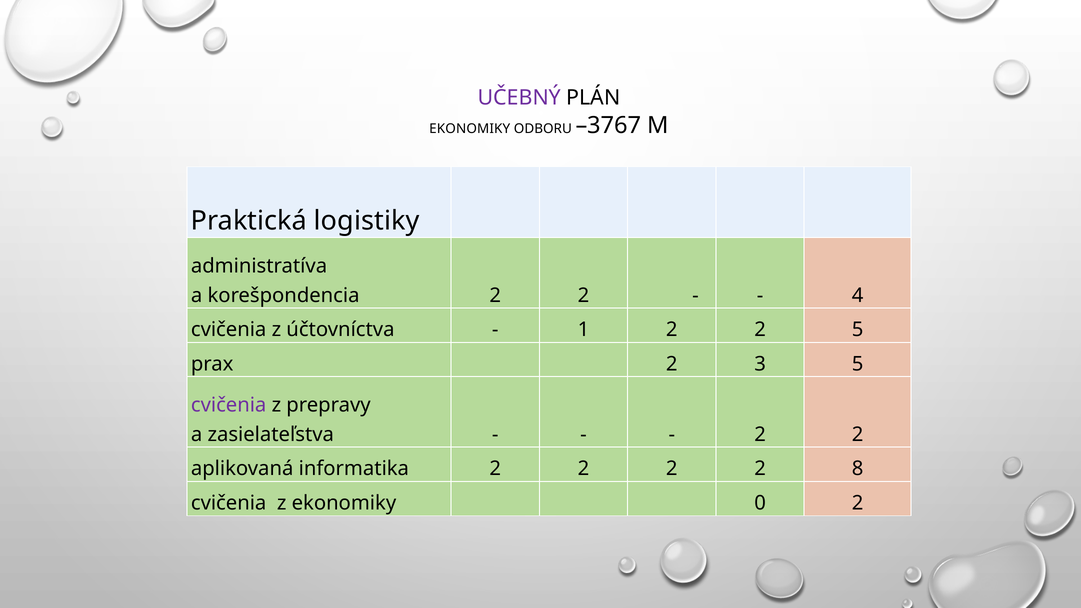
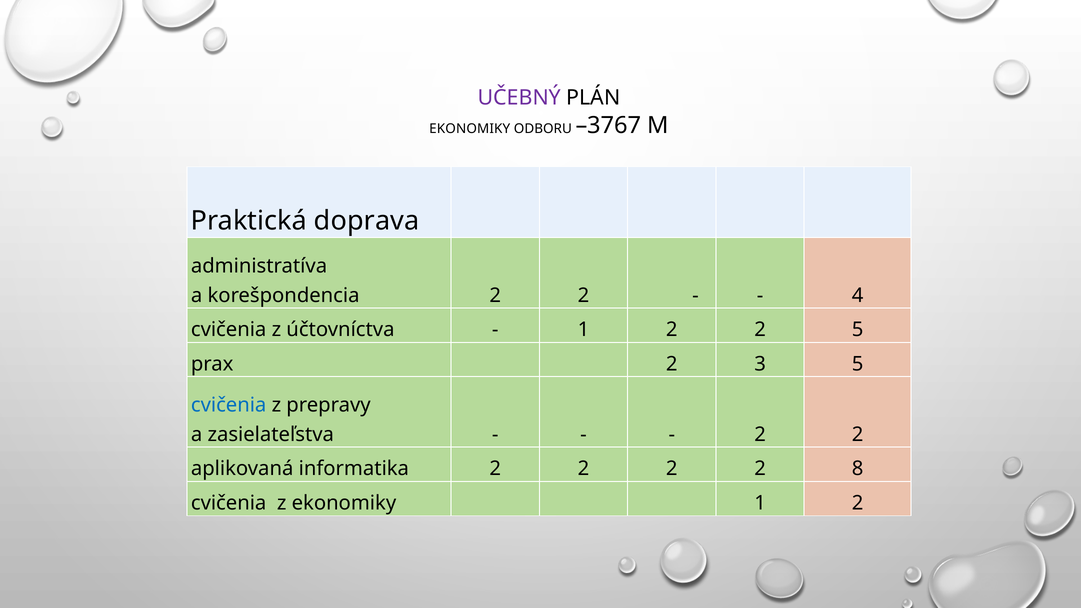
logistiky: logistiky -> doprava (367, 221)
cvičenia colour: purple -> blue (229, 405)
ekonomiky 0: 0 -> 1 (760, 503)
